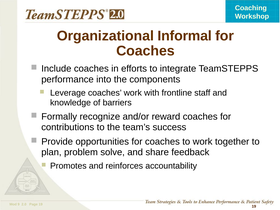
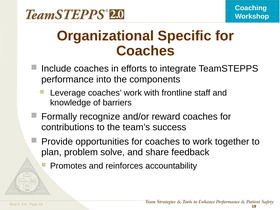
Informal: Informal -> Specific (185, 36)
